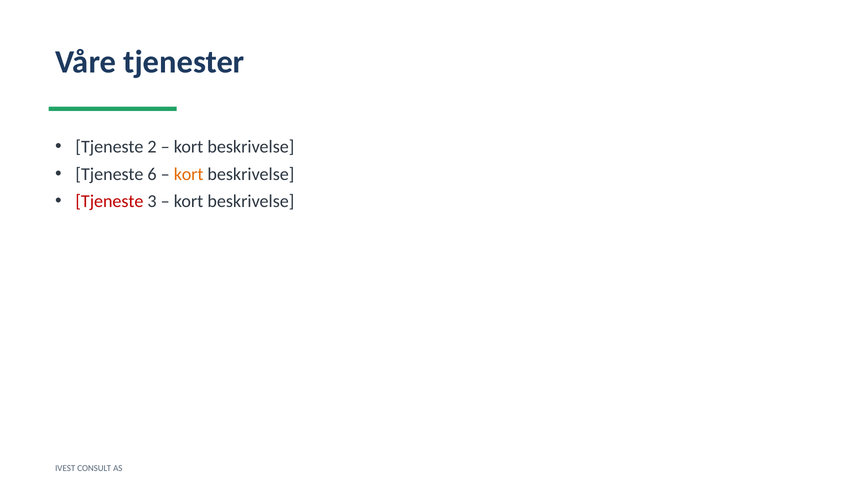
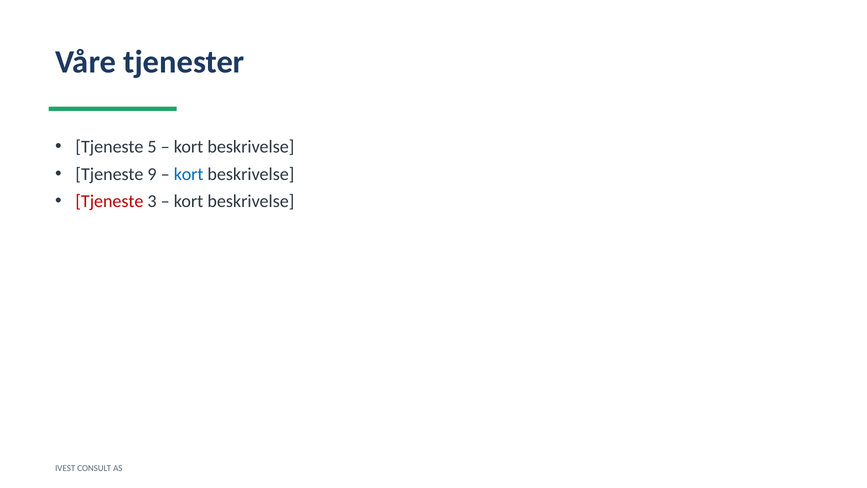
2: 2 -> 5 (152, 147)
6: 6 -> 9 (152, 174)
kort colour: orange -> blue (189, 174)
